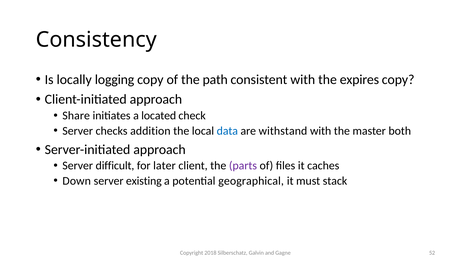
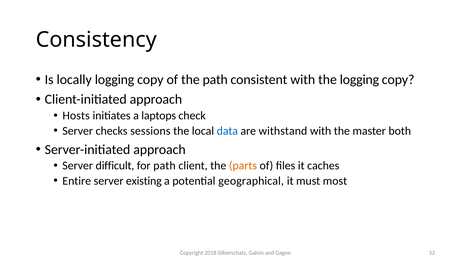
the expires: expires -> logging (359, 80)
Share: Share -> Hosts (76, 116)
located: located -> laptops (159, 116)
addition: addition -> sessions (150, 131)
for later: later -> path (164, 166)
parts colour: purple -> orange (243, 166)
Down: Down -> Entire (77, 181)
stack: stack -> most (335, 181)
